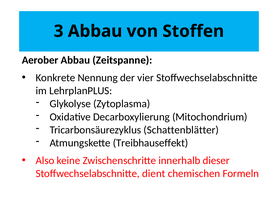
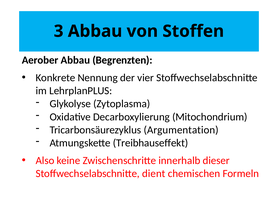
Zeitspanne: Zeitspanne -> Begrenzten (122, 60)
Schattenblätter: Schattenblätter -> Argumentation (181, 130)
